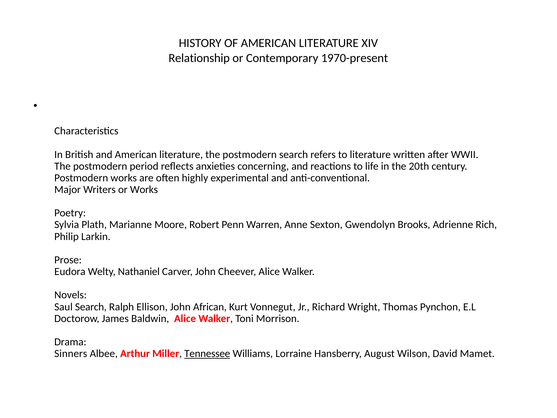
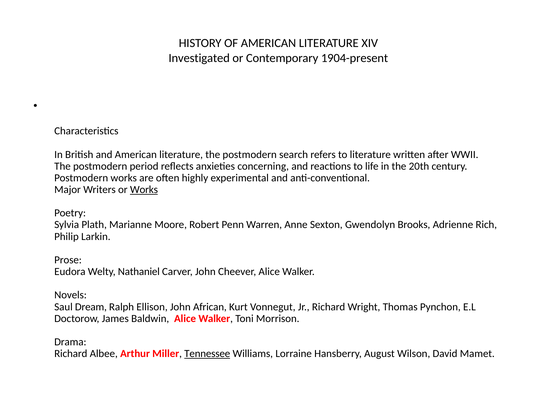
Relationship: Relationship -> Investigated (199, 58)
1970-present: 1970-present -> 1904-present (355, 58)
Works underline: none -> present (144, 189)
Saul Search: Search -> Dream (91, 307)
Sinners: Sinners -> Richard (71, 353)
